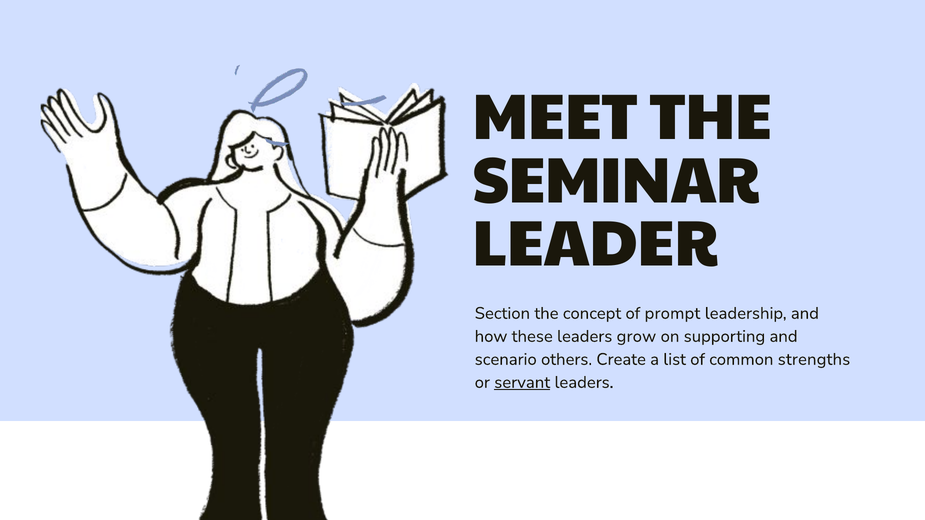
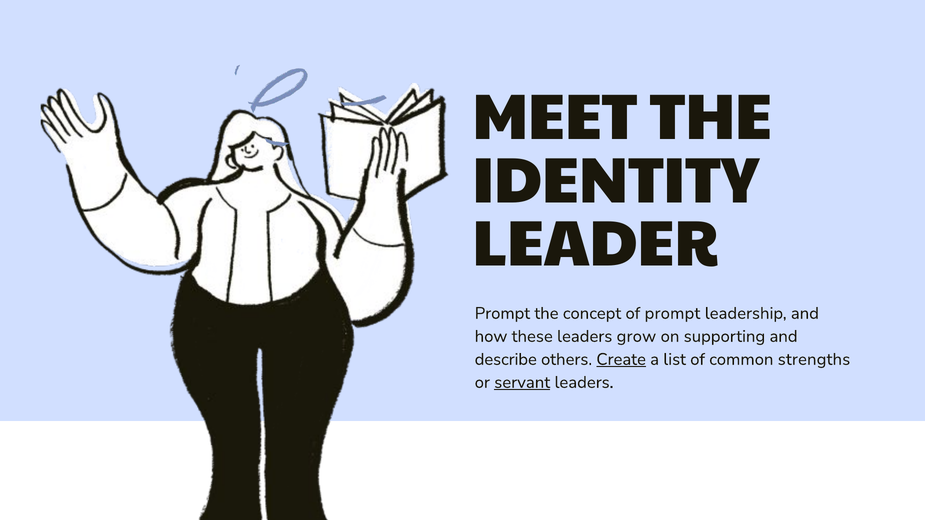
SEMINAR: SEMINAR -> IDENTITY (616, 182)
Section: Section -> Prompt (502, 313)
scenario: scenario -> describe (506, 360)
Create underline: none -> present (621, 360)
